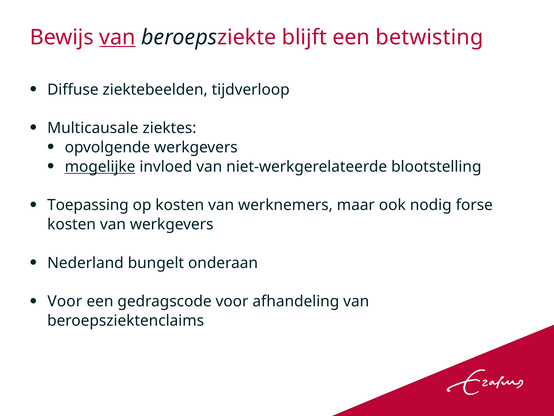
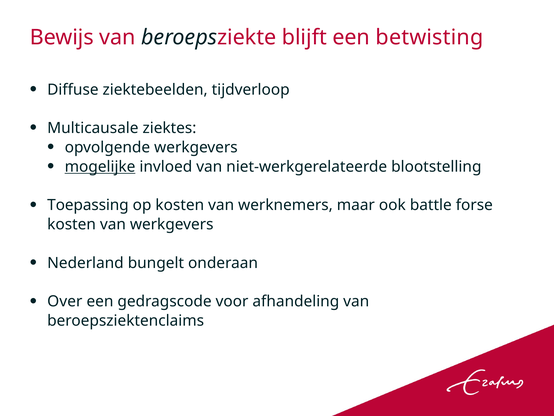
van underline: present -> none (117, 37)
nodig: nodig -> battle (431, 205)
Voor: Voor -> Over (65, 301)
